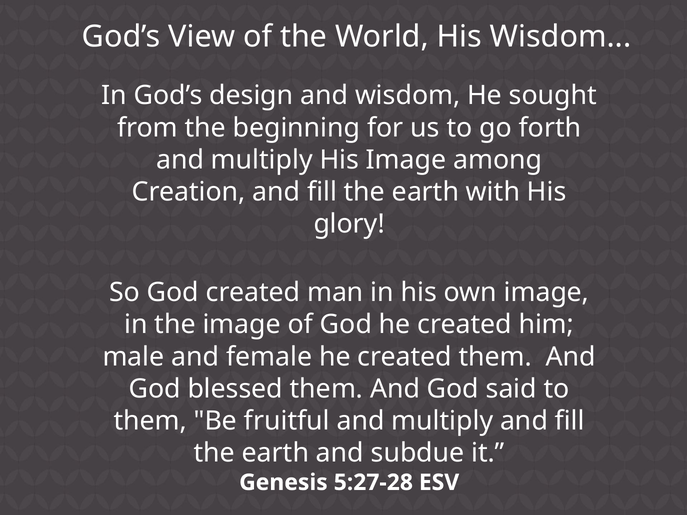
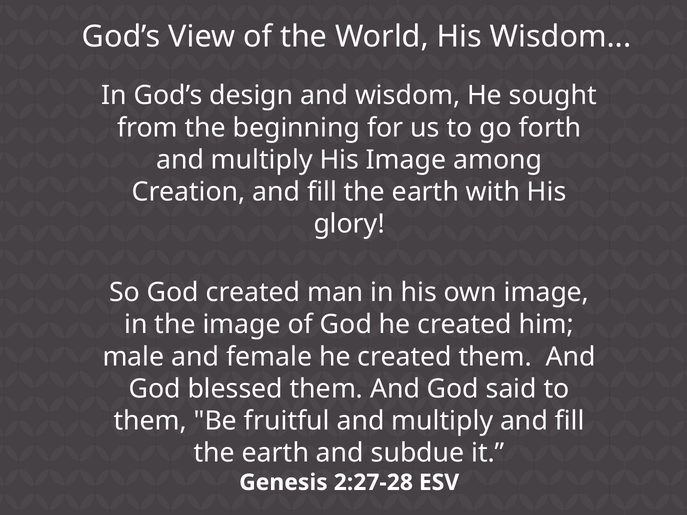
5:27-28: 5:27-28 -> 2:27-28 (373, 483)
